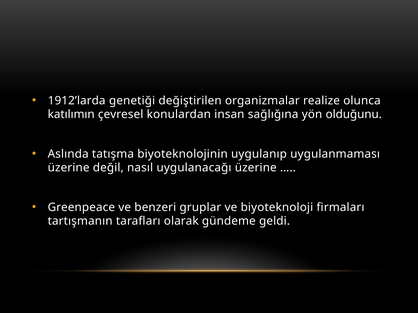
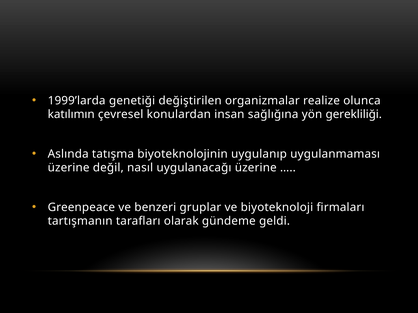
1912’larda: 1912’larda -> 1999’larda (77, 101)
olduğunu: olduğunu -> gerekliliği (354, 115)
